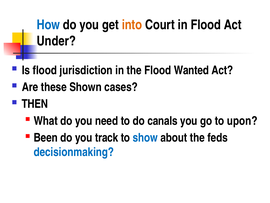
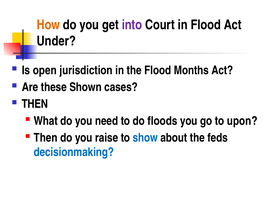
How colour: blue -> orange (48, 25)
into colour: orange -> purple (132, 25)
Is flood: flood -> open (45, 70)
Wanted: Wanted -> Months (191, 70)
canals: canals -> floods (162, 121)
Been: Been -> Then (46, 137)
track: track -> raise (107, 137)
